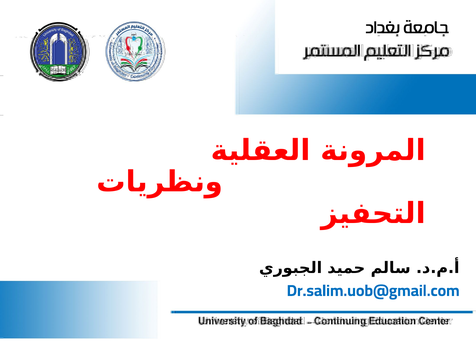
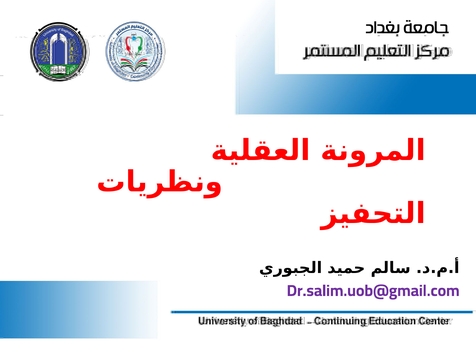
Dr.salim.uob@gmail.com colour: blue -> purple (373, 291)
